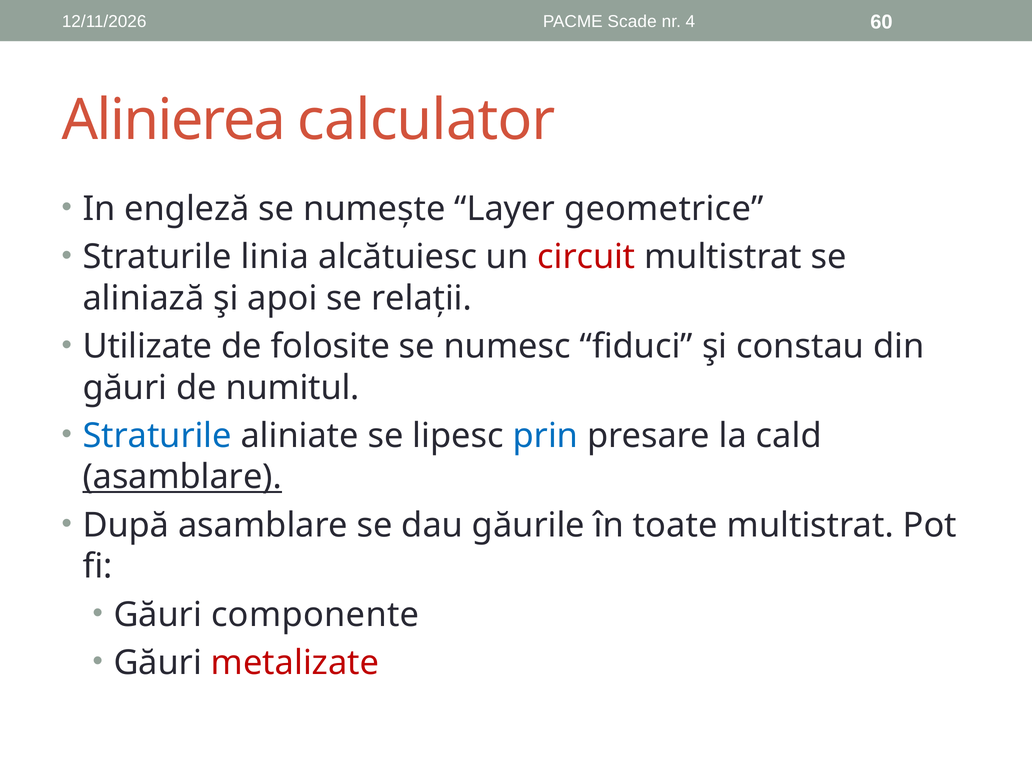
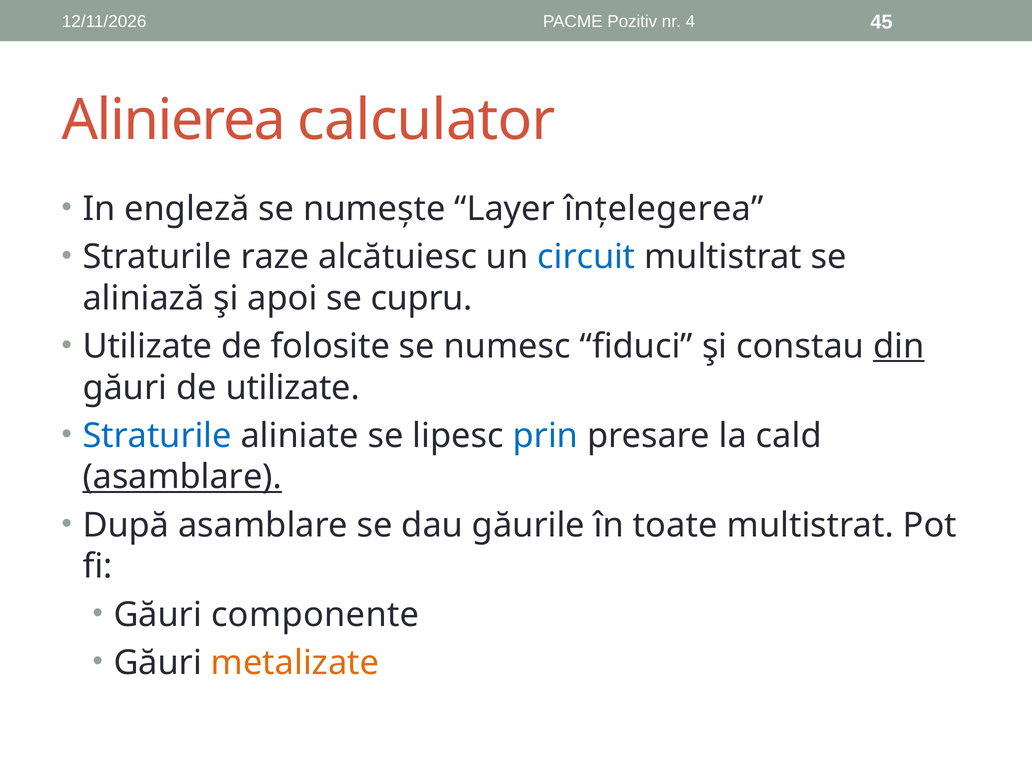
Scade: Scade -> Pozitiv (632, 22)
60: 60 -> 45 (881, 22)
geometrice: geometrice -> înțelegerea (664, 209)
linia: linia -> raze (275, 257)
circuit colour: red -> blue (586, 257)
relații: relații -> cupru (422, 298)
din underline: none -> present (899, 346)
de numitul: numitul -> utilizate (293, 388)
metalizate colour: red -> orange (295, 663)
